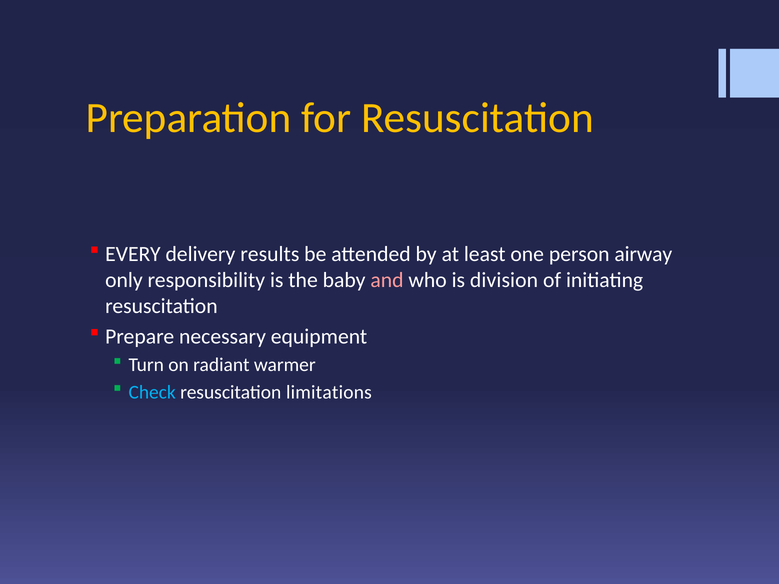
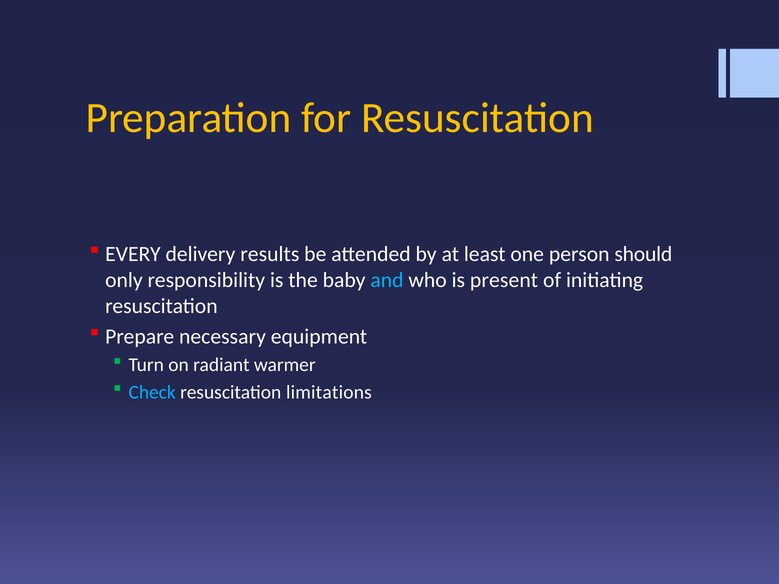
airway: airway -> should (643, 254)
and colour: pink -> light blue (387, 280)
division: division -> present (504, 280)
